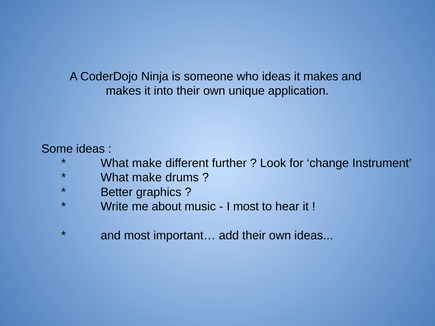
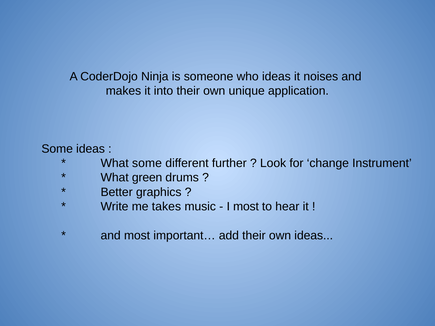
it makes: makes -> noises (321, 77)
make: make -> some (147, 163)
make: make -> green (147, 178)
about: about -> takes (166, 207)
